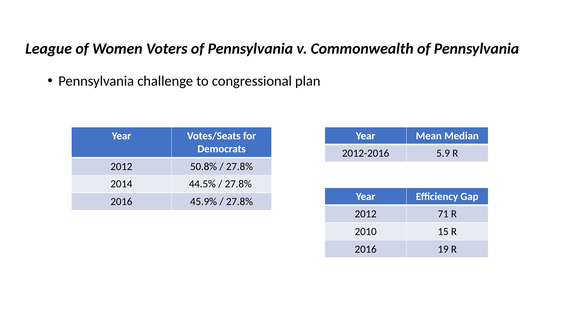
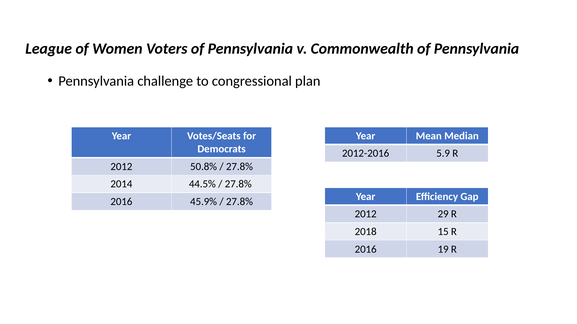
71: 71 -> 29 (443, 214)
2010: 2010 -> 2018 (366, 232)
